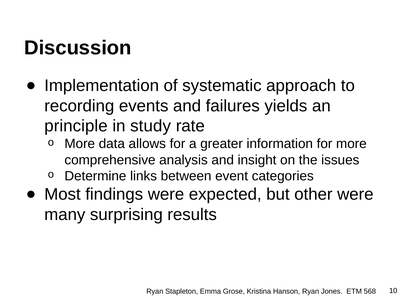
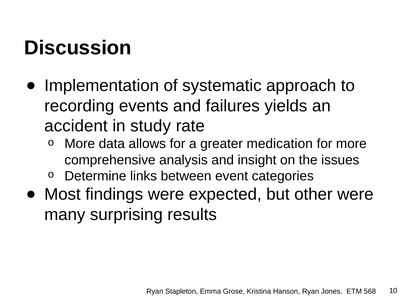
principle: principle -> accident (76, 126)
information: information -> medication (280, 144)
